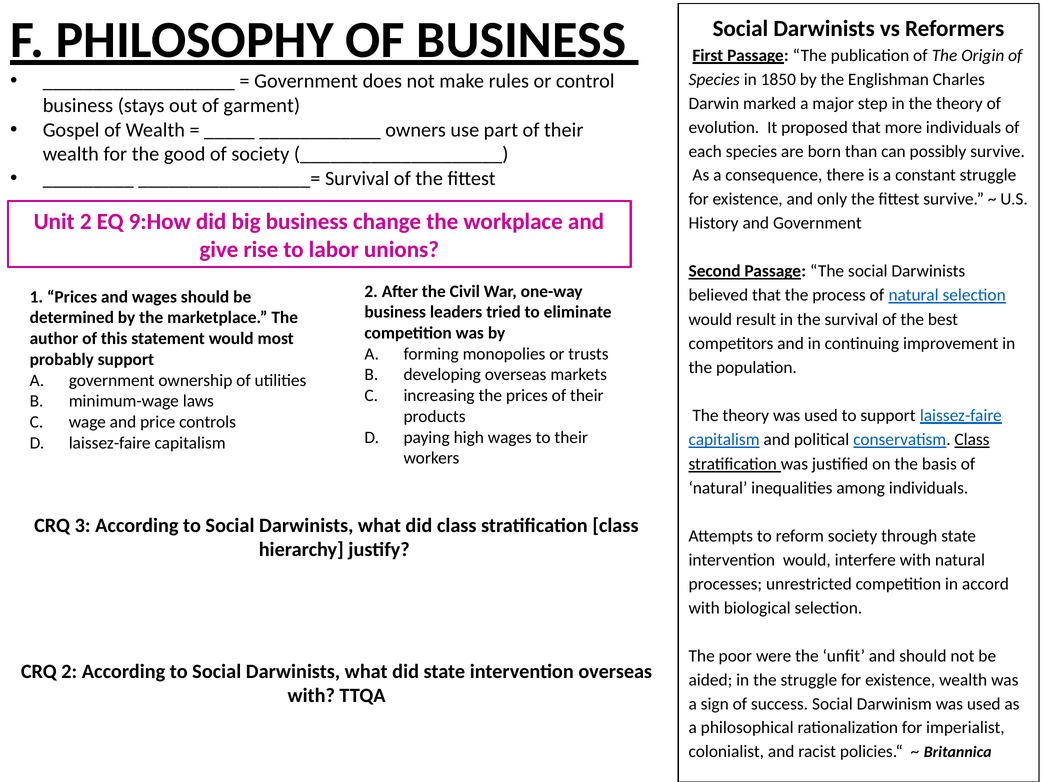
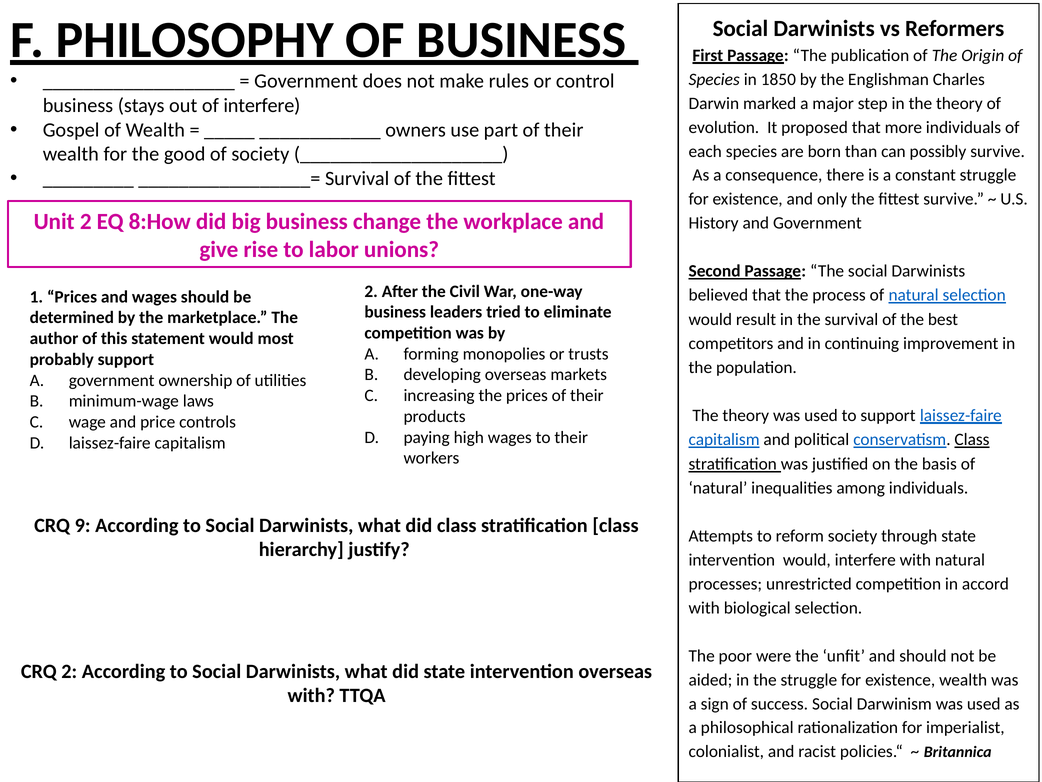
of garment: garment -> interfere (262, 106)
9:How: 9:How -> 8:How (160, 222)
3: 3 -> 9 (83, 525)
